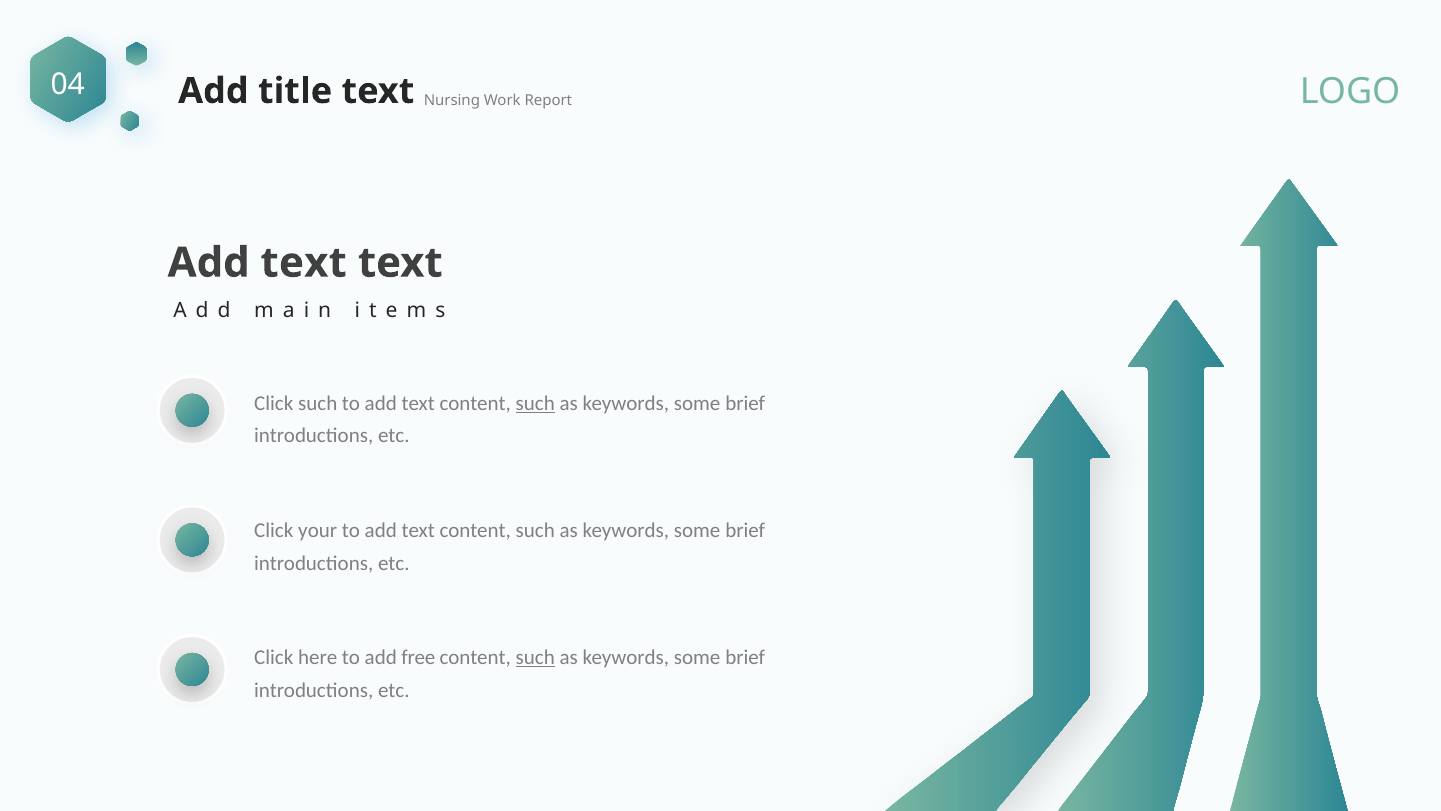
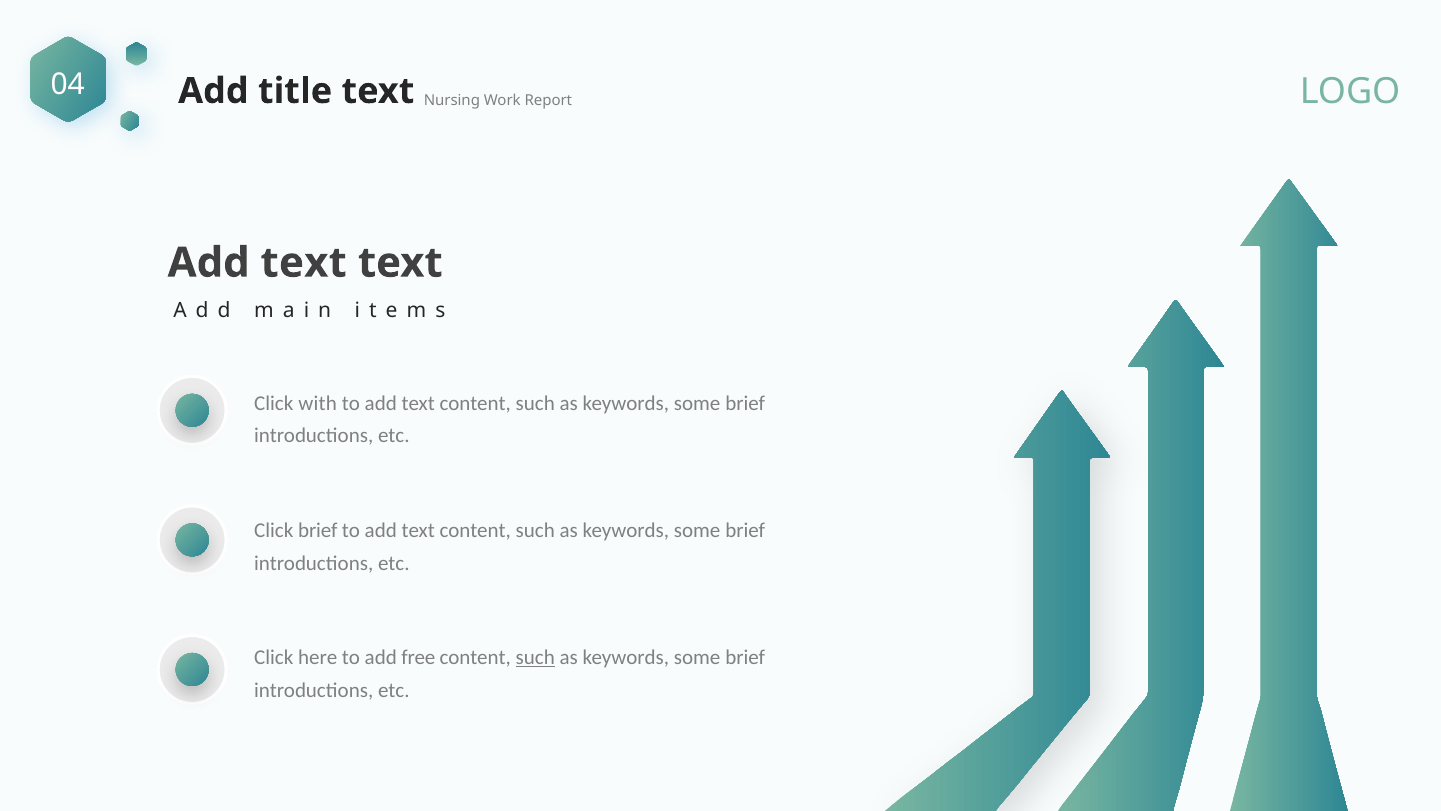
Click such: such -> with (318, 403)
such underline: present -> none (535, 403)
Click your: your -> brief (318, 530)
